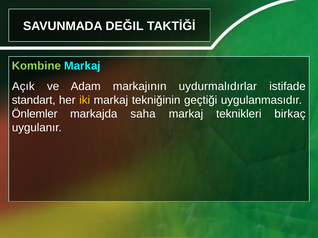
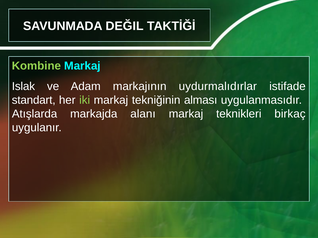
Açık: Açık -> Islak (23, 87)
iki colour: yellow -> light green (85, 100)
geçtiği: geçtiği -> alması (201, 100)
Önlemler: Önlemler -> Atışlarda (35, 114)
saha: saha -> alanı (143, 114)
